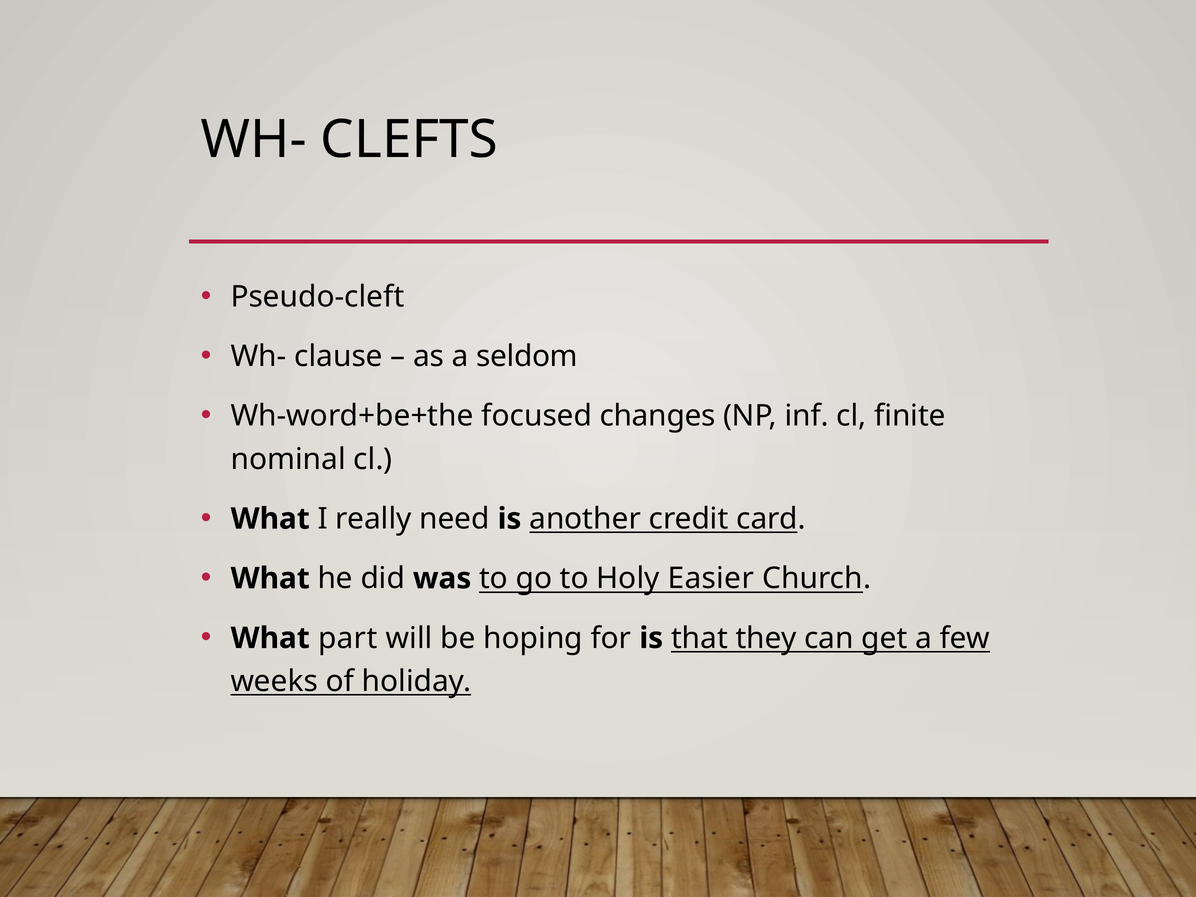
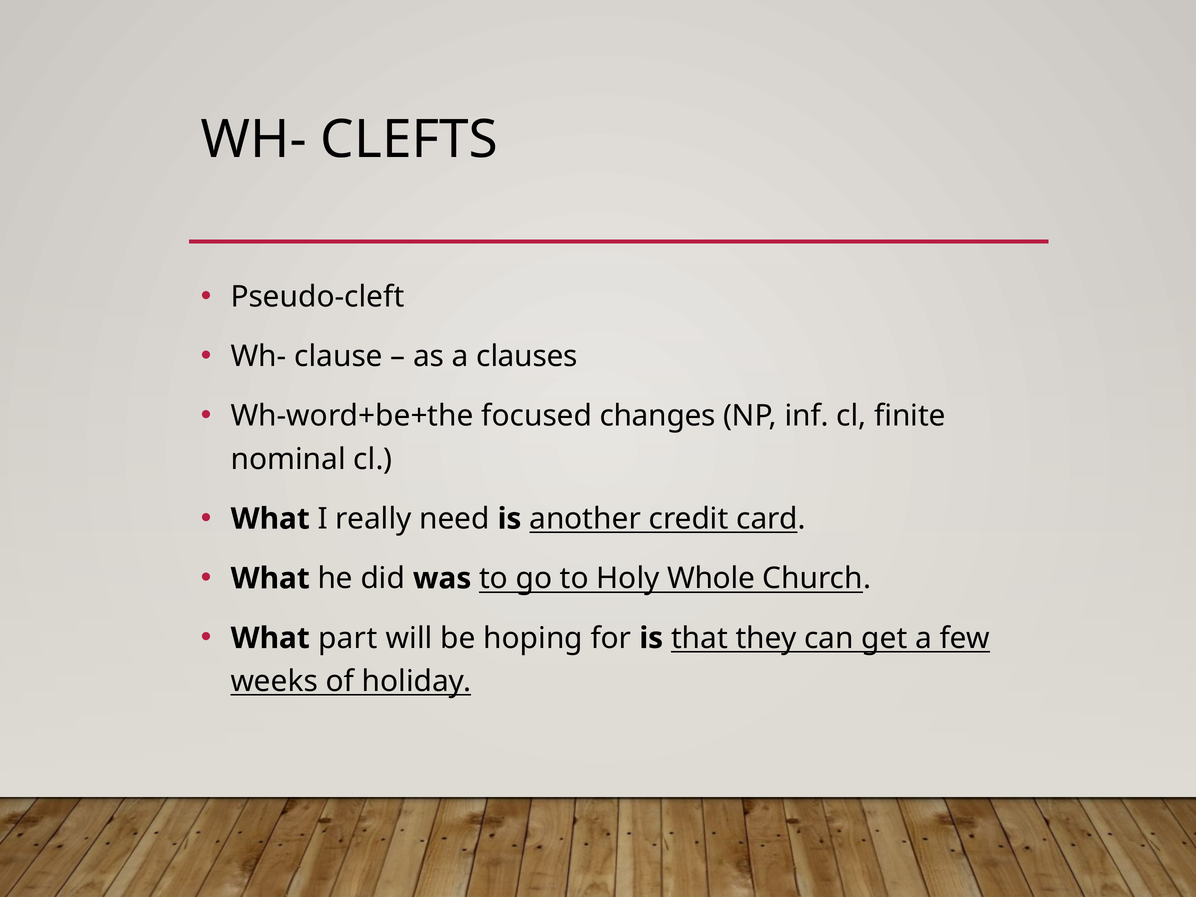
seldom: seldom -> clauses (527, 356)
Easier: Easier -> Whole (711, 578)
